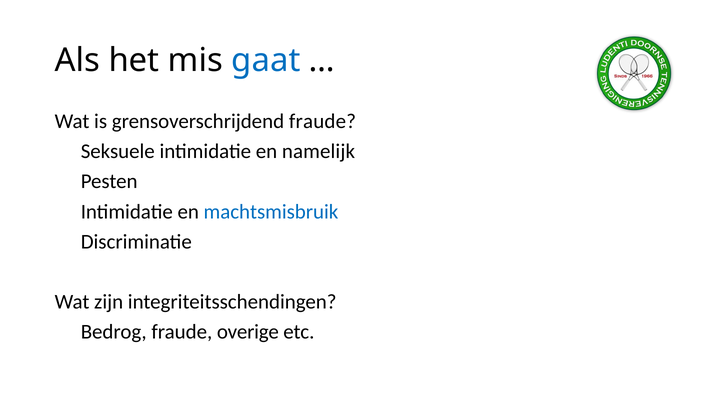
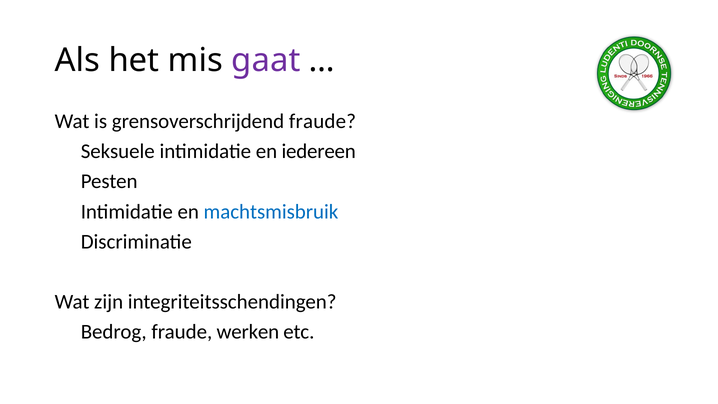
gaat colour: blue -> purple (266, 60)
namelijk: namelijk -> iedereen (319, 151)
overige: overige -> werken (248, 332)
